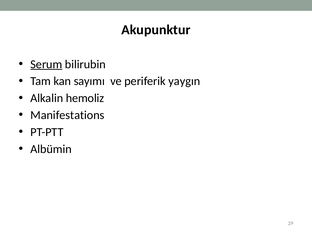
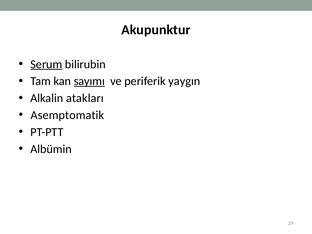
sayımı underline: none -> present (89, 81)
hemoliz: hemoliz -> atakları (85, 98)
Manifestations: Manifestations -> Asemptomatik (67, 115)
